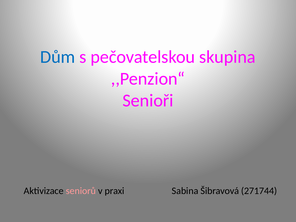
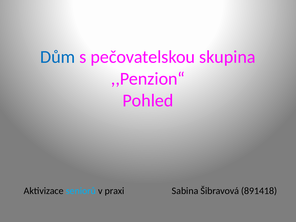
Senioři: Senioři -> Pohled (148, 100)
seniorů colour: pink -> light blue (81, 191)
271744: 271744 -> 891418 (259, 191)
